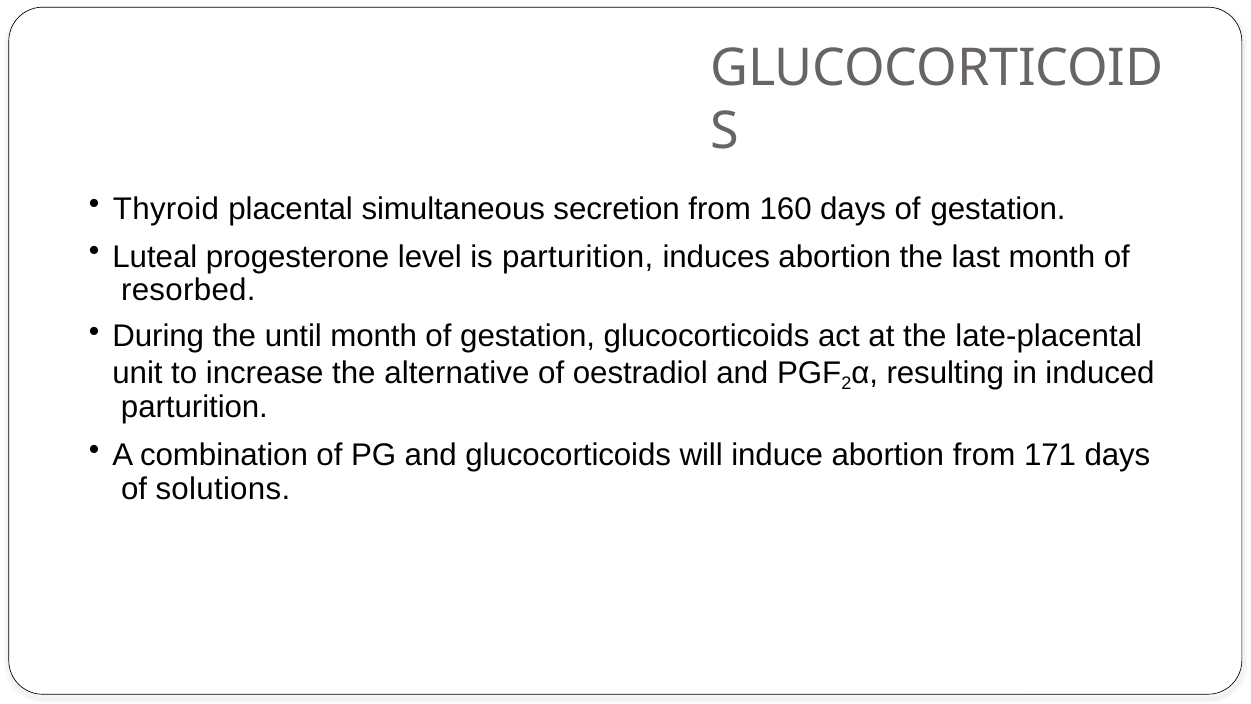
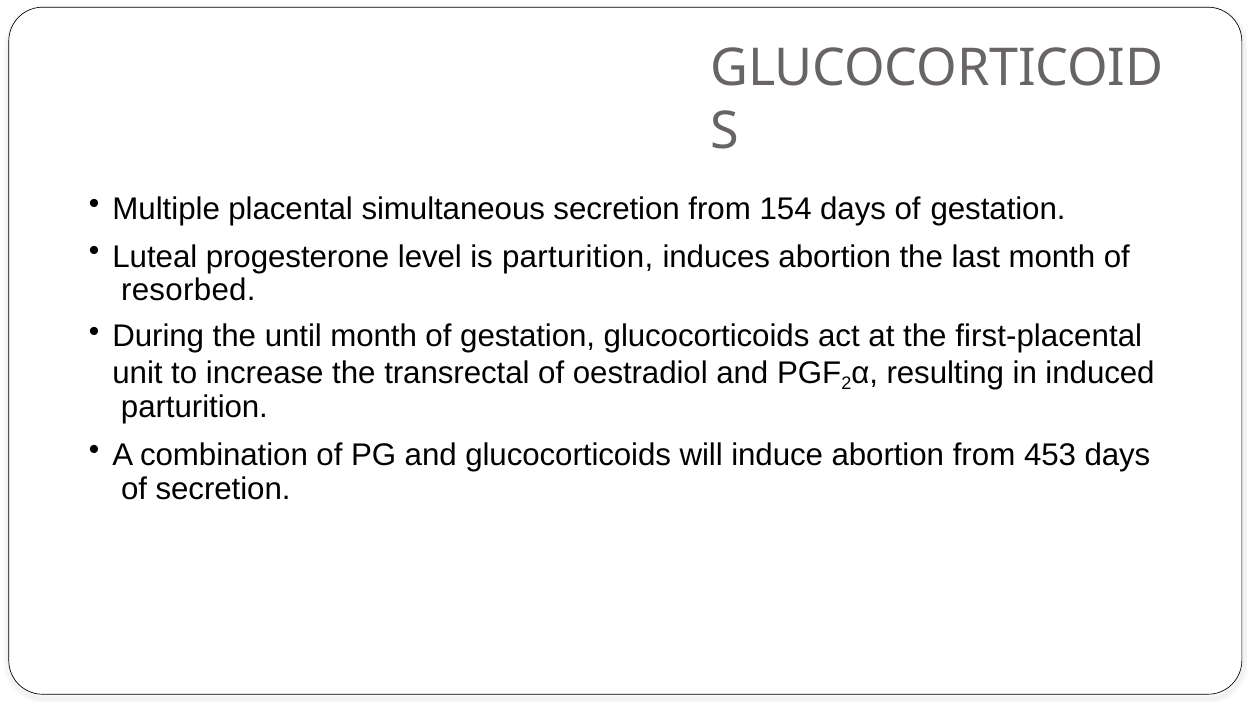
Thyroid: Thyroid -> Multiple (166, 209)
160: 160 -> 154 (786, 209)
late-placental: late-placental -> first-placental (1049, 336)
alternative: alternative -> transrectal (457, 373)
171: 171 -> 453 (1050, 455)
of solutions: solutions -> secretion (223, 489)
